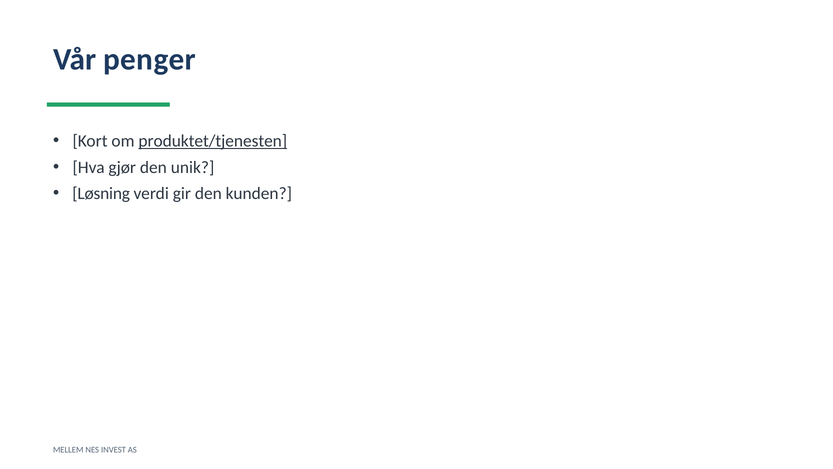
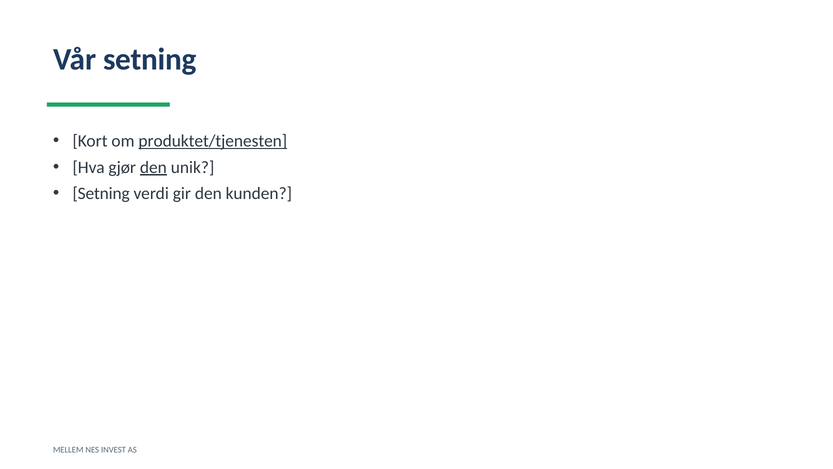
Vår penger: penger -> setning (150, 59)
den underline: none -> present (153, 167)
Løsning: Løsning -> Setning (101, 193)
